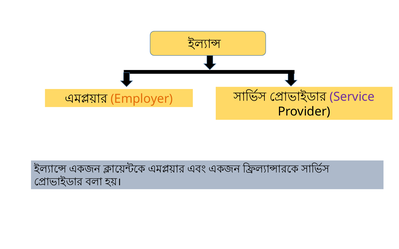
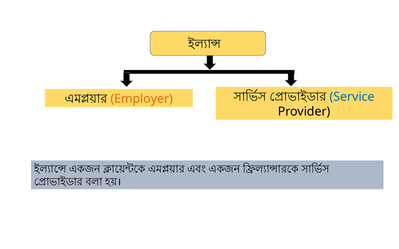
Service colour: purple -> blue (352, 97)
